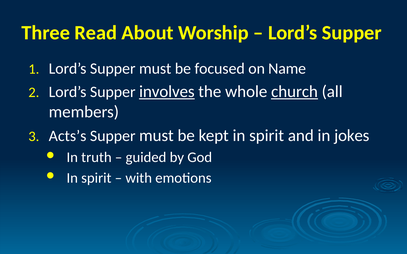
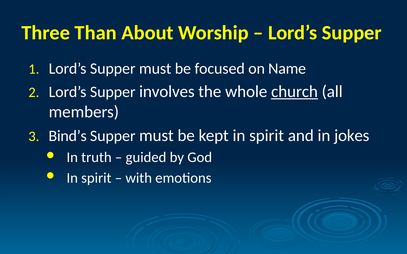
Read: Read -> Than (96, 33)
involves underline: present -> none (167, 92)
Acts’s: Acts’s -> Bind’s (68, 136)
